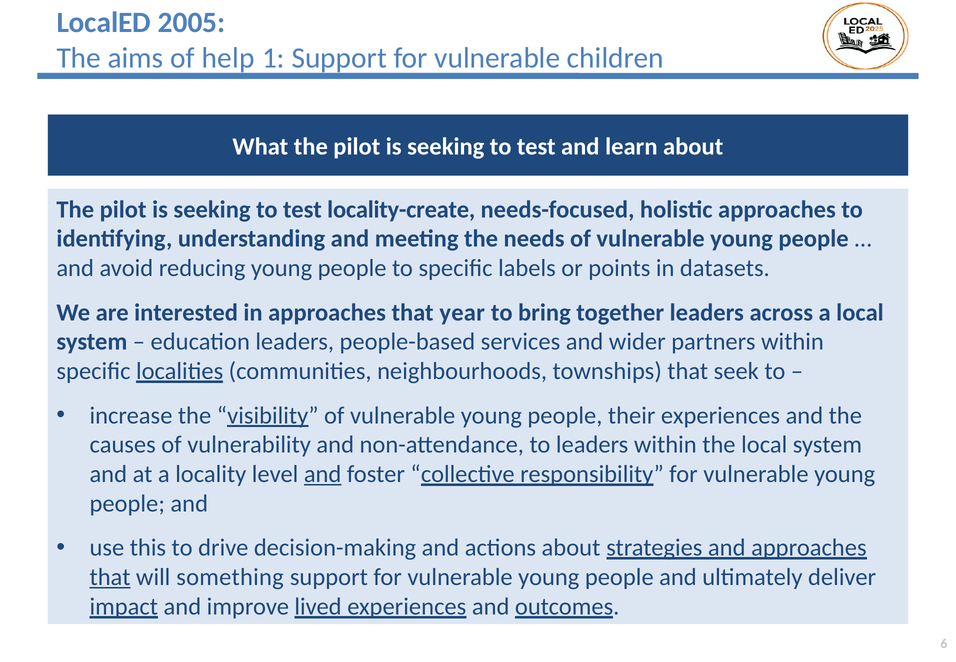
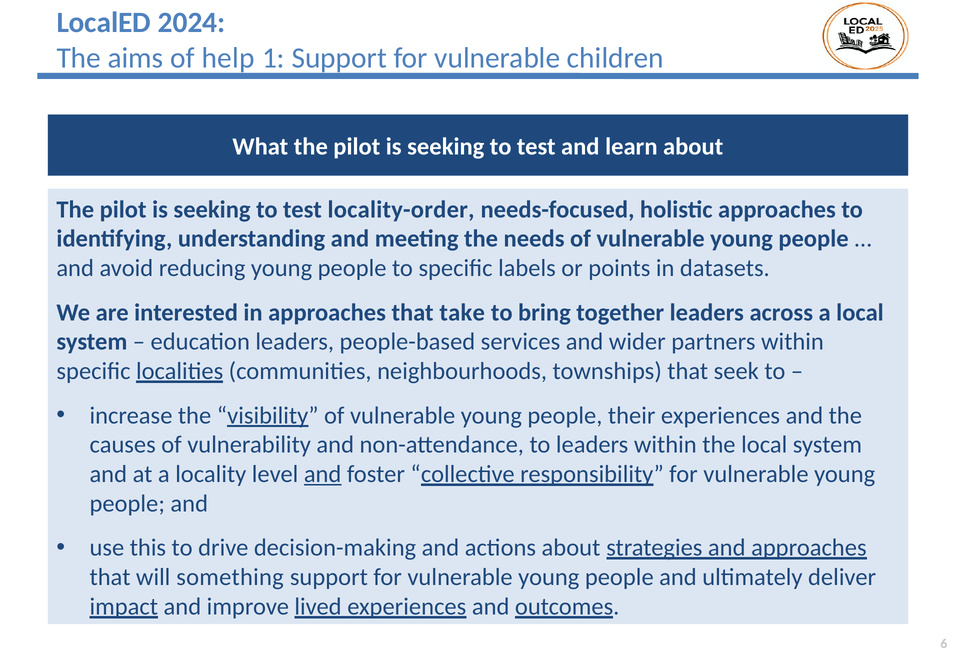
2005: 2005 -> 2024 (192, 23)
locality-create: locality-create -> locality-order (401, 209)
year: year -> take (462, 312)
that underline: present -> none (110, 577)
